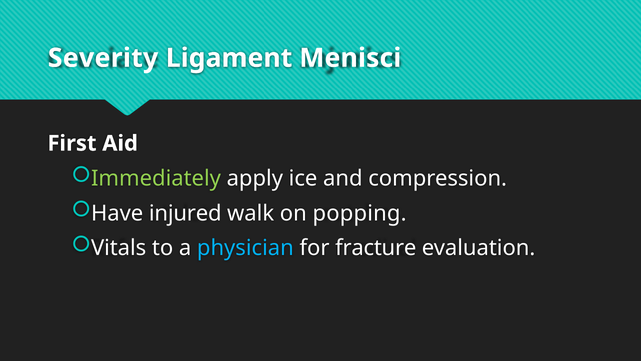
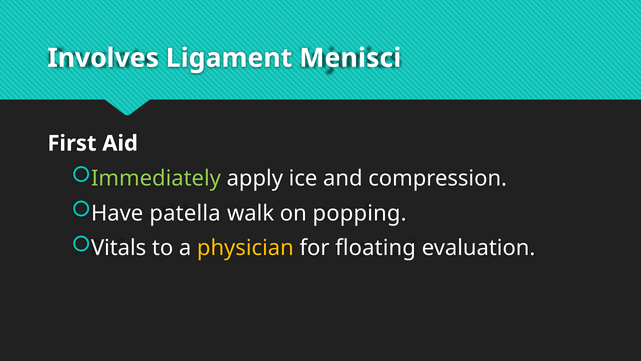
Severity: Severity -> Involves (103, 58)
injured: injured -> patella (185, 213)
physician colour: light blue -> yellow (245, 248)
fracture: fracture -> floating (376, 248)
